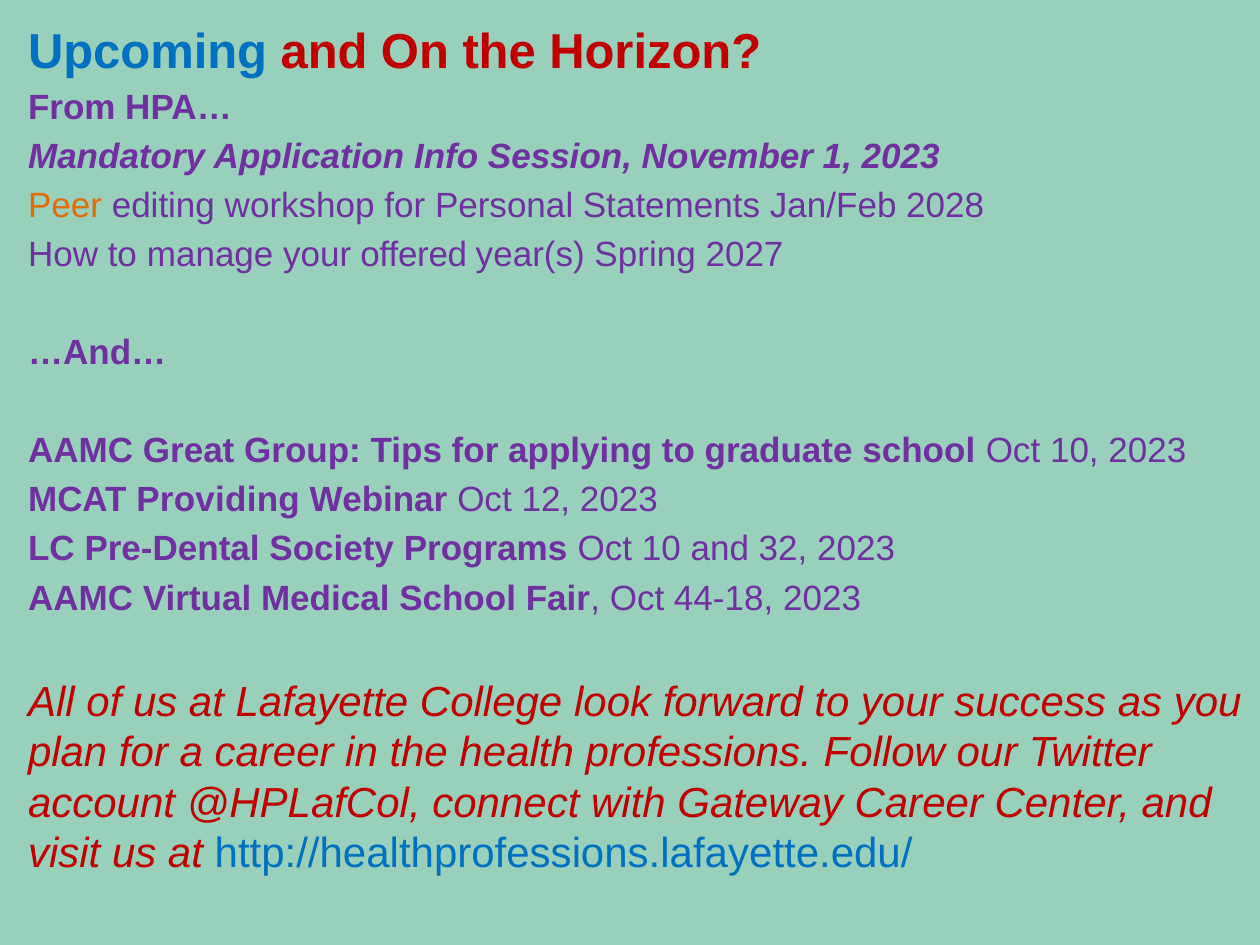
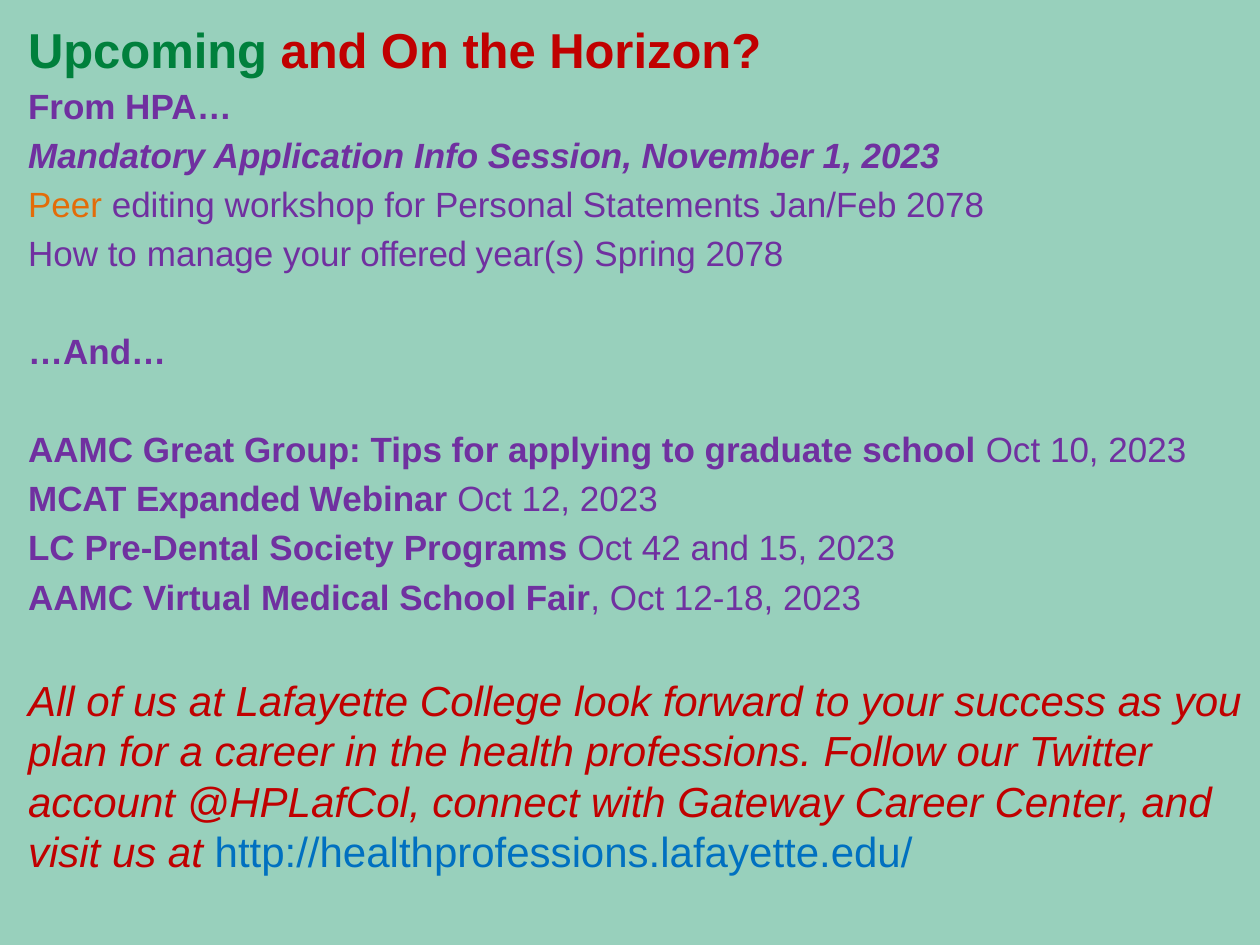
Upcoming colour: blue -> green (148, 52)
Jan/Feb 2028: 2028 -> 2078 (945, 206)
Spring 2027: 2027 -> 2078 (745, 255)
Providing: Providing -> Expanded (218, 500)
Programs Oct 10: 10 -> 42 (661, 549)
32: 32 -> 15 (783, 549)
44-18: 44-18 -> 12-18 (724, 598)
